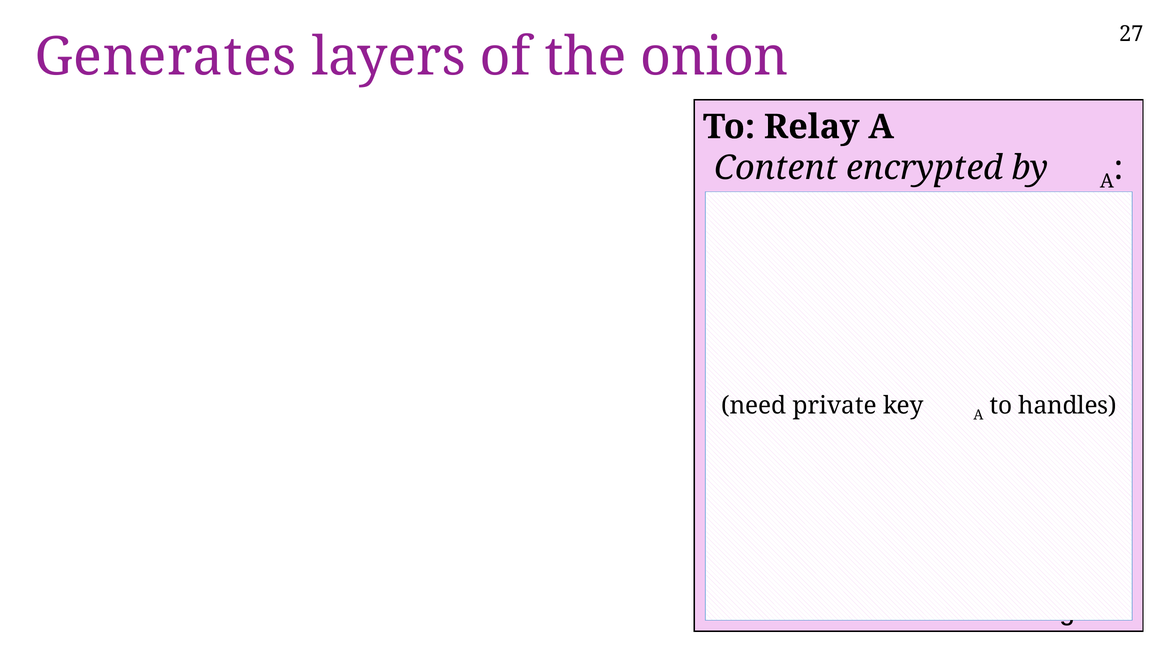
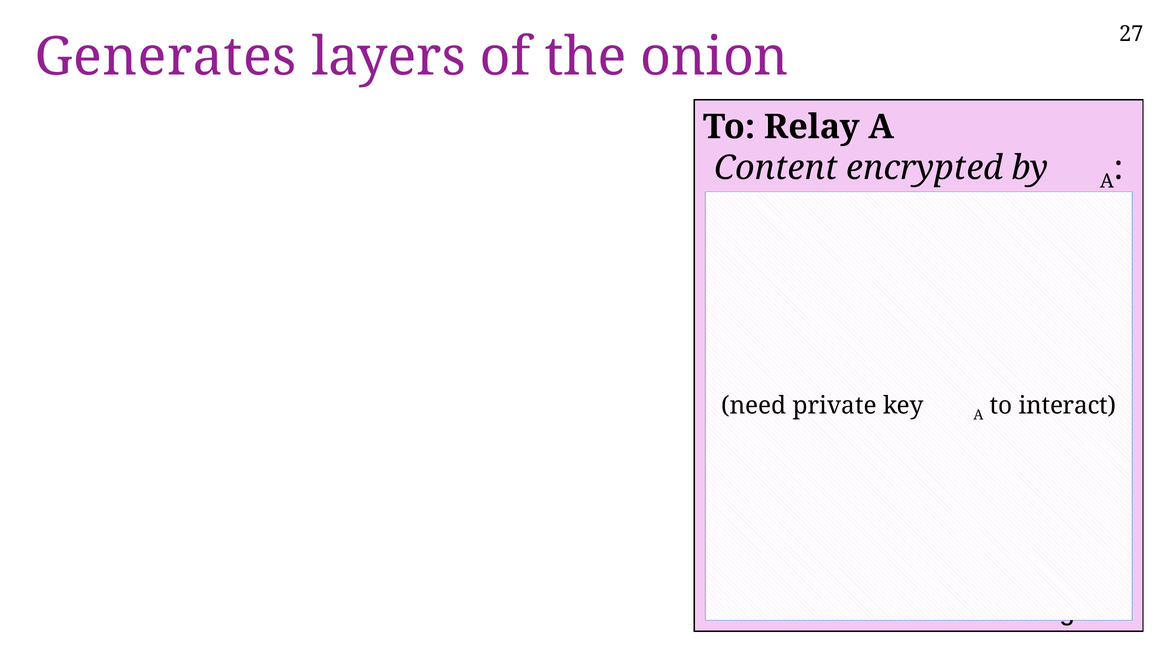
handles: handles -> interact (1067, 405)
